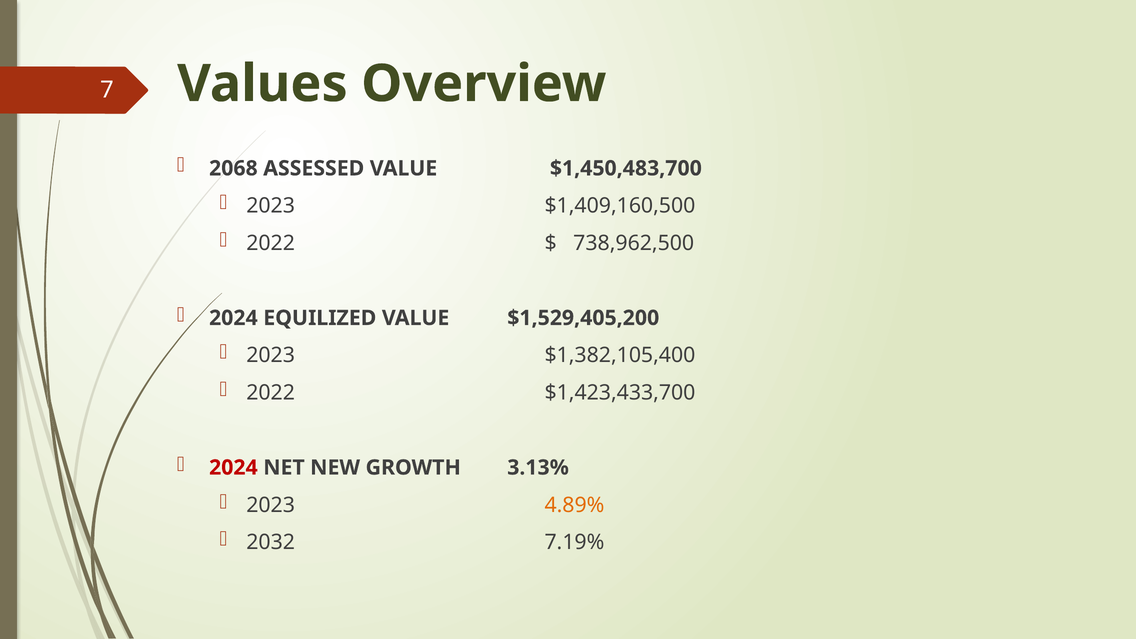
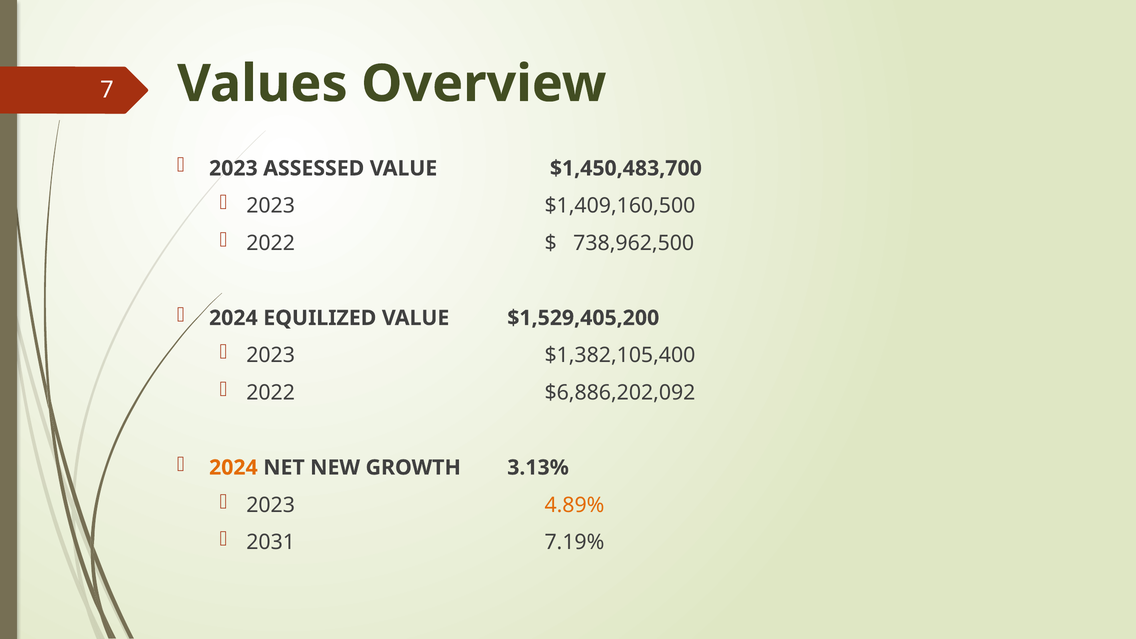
2068: 2068 -> 2023 (233, 168)
$1,423,433,700: $1,423,433,700 -> $6,886,202,092 (620, 393)
2024 colour: red -> orange (233, 468)
2032: 2032 -> 2031 (271, 542)
